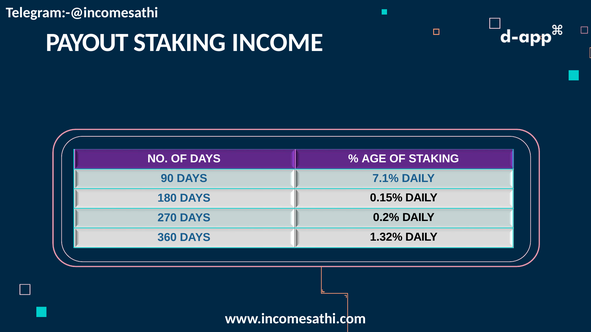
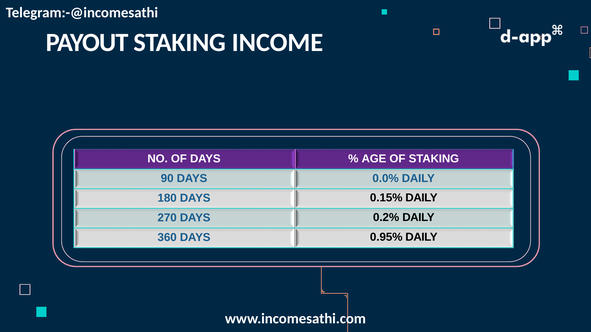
7.1%: 7.1% -> 0.0% (386, 179)
1.32%: 1.32% -> 0.95% (386, 237)
